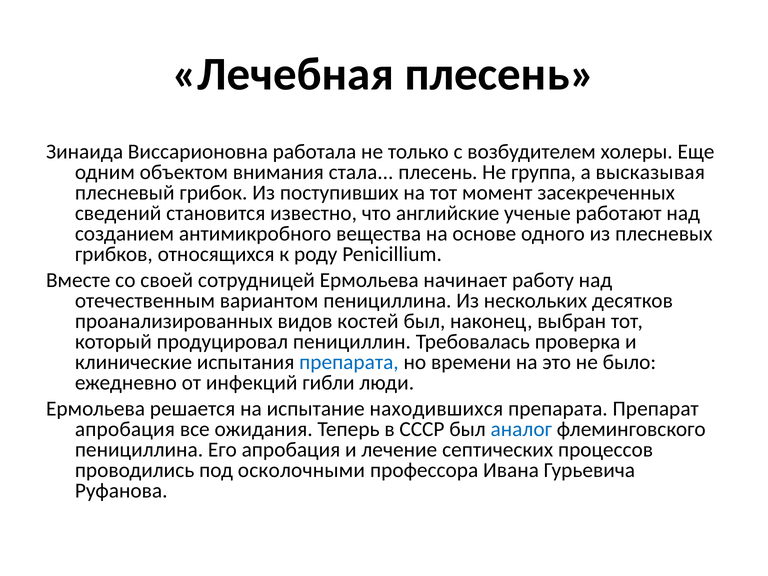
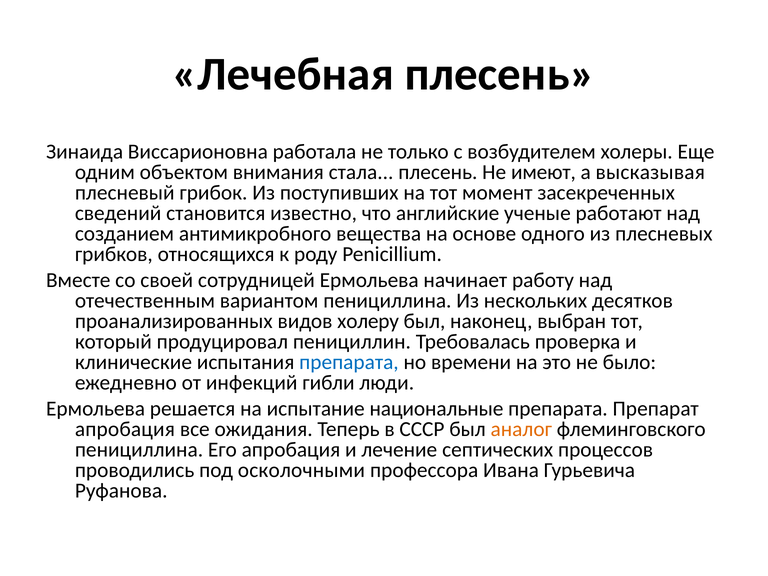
группа: группа -> имеют (543, 172)
костей: костей -> холеру (368, 321)
находившихся: находившихся -> национальные (436, 409)
аналог colour: blue -> orange (521, 429)
